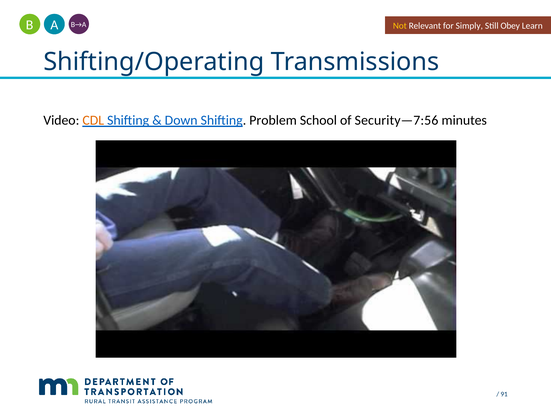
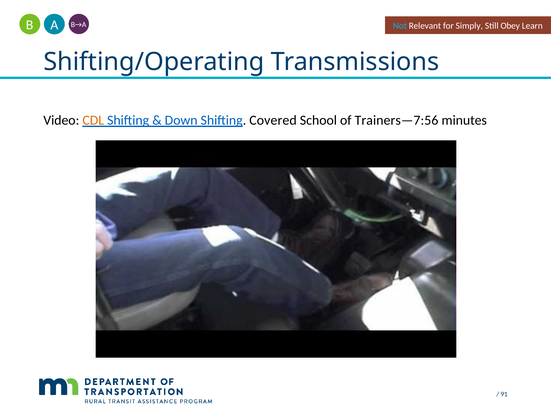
Not colour: yellow -> light blue (400, 26)
Problem: Problem -> Covered (273, 120)
Security—7:56: Security—7:56 -> Trainers—7:56 (396, 120)
